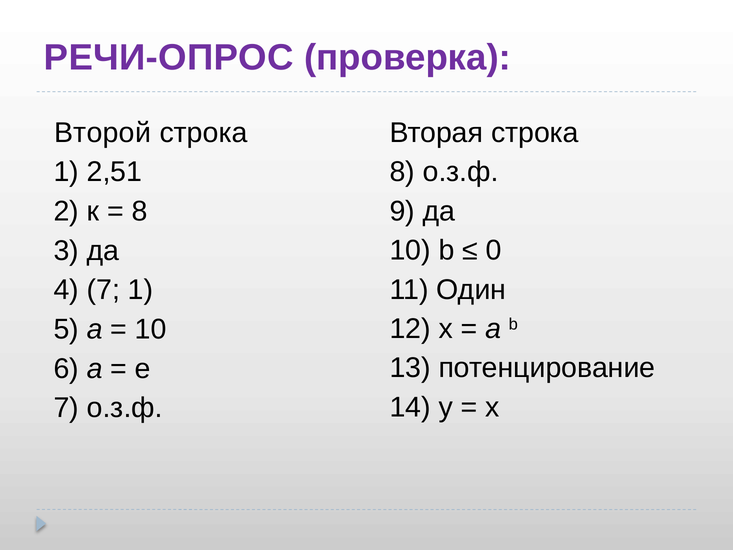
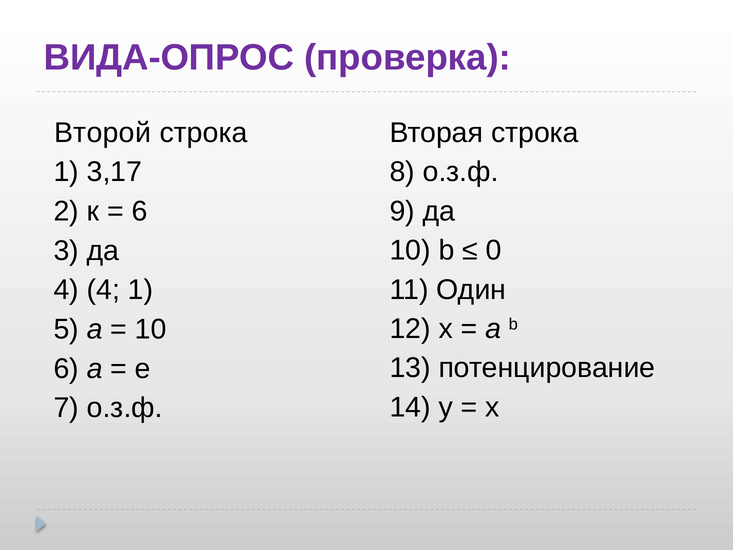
РЕЧИ-ОПРОС: РЕЧИ-ОПРОС -> ВИДА-ОПРОС (169, 58)
2,51: 2,51 -> 3,17 (114, 172)
8: 8 -> 6 (140, 211)
4 7: 7 -> 4 (103, 290)
